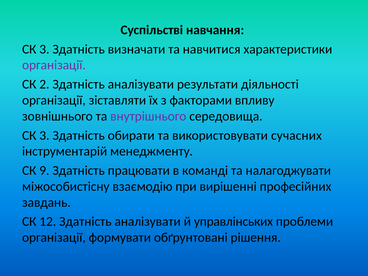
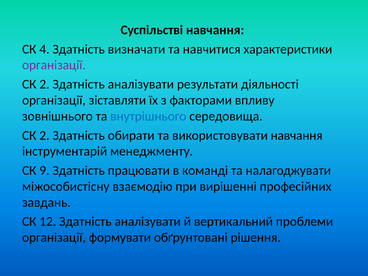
3: 3 -> 4 (44, 49)
внутрішнього colour: purple -> blue (148, 116)
3: 3 -> 2 (44, 135)
використовувати сучасних: сучасних -> навчання (297, 135)
управлінських: управлінських -> вертикальний (233, 222)
